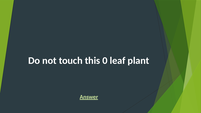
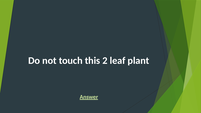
0: 0 -> 2 (105, 61)
